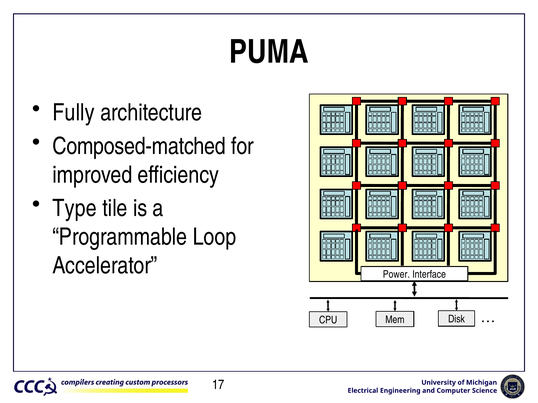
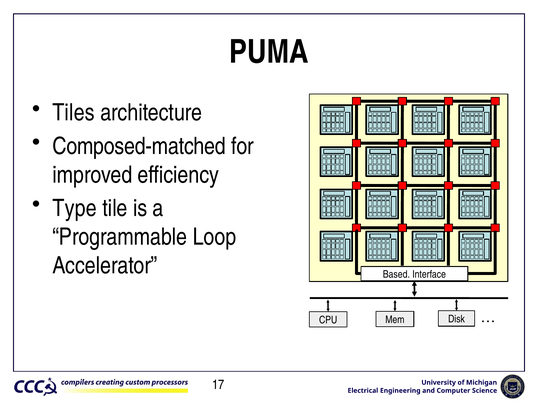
Fully: Fully -> Tiles (74, 113)
Power: Power -> Based (396, 275)
